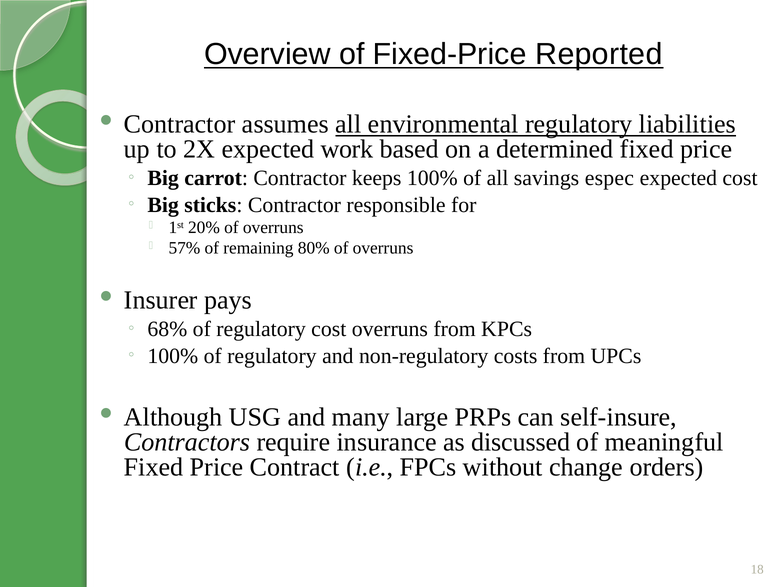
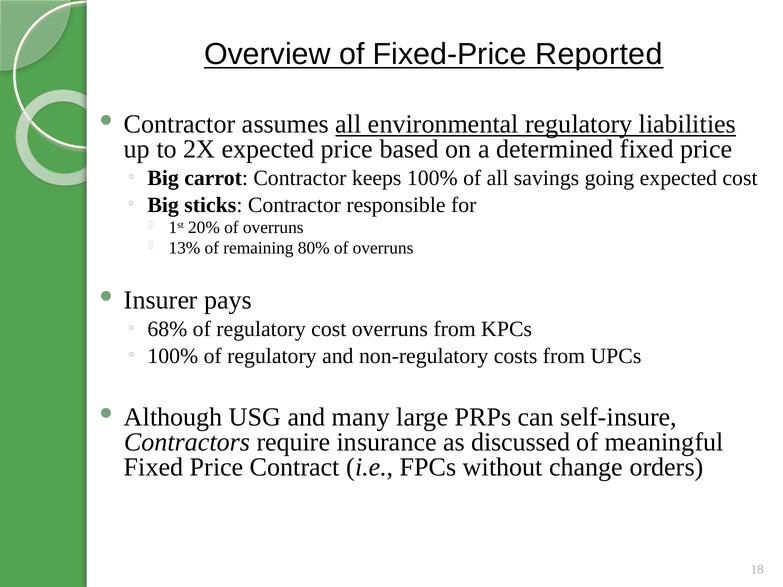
expected work: work -> price (347, 149)
espec: espec -> going (609, 178)
57%: 57% -> 13% (184, 248)
